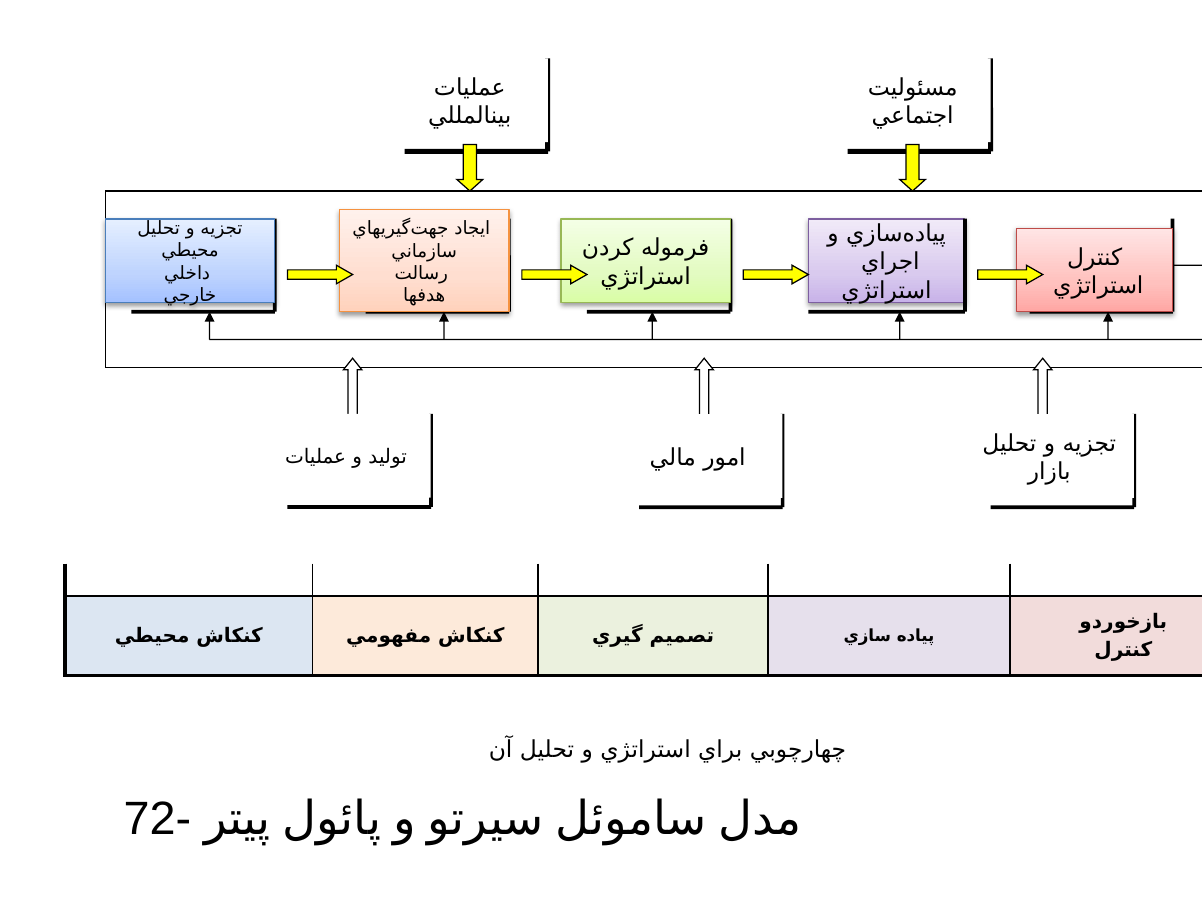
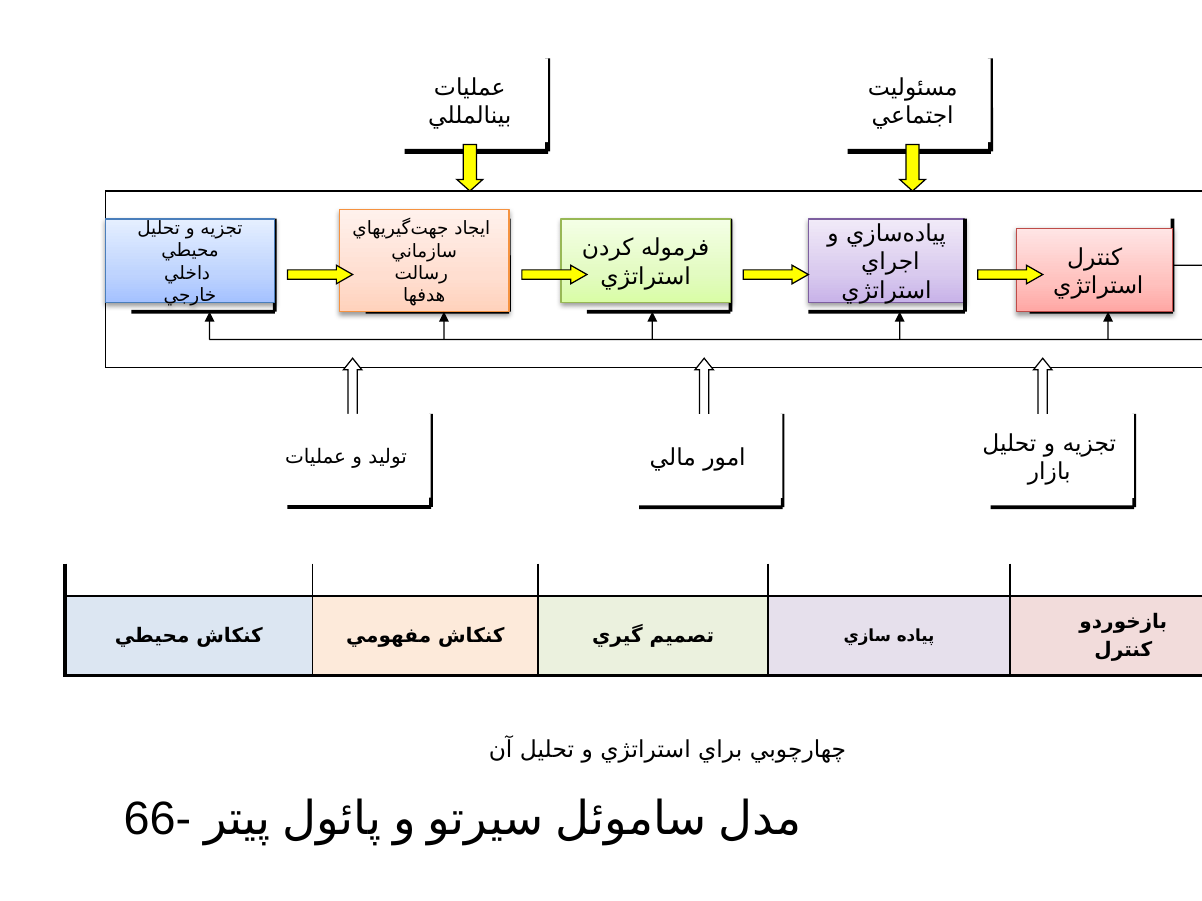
72-: 72- -> 66- (157, 820)
